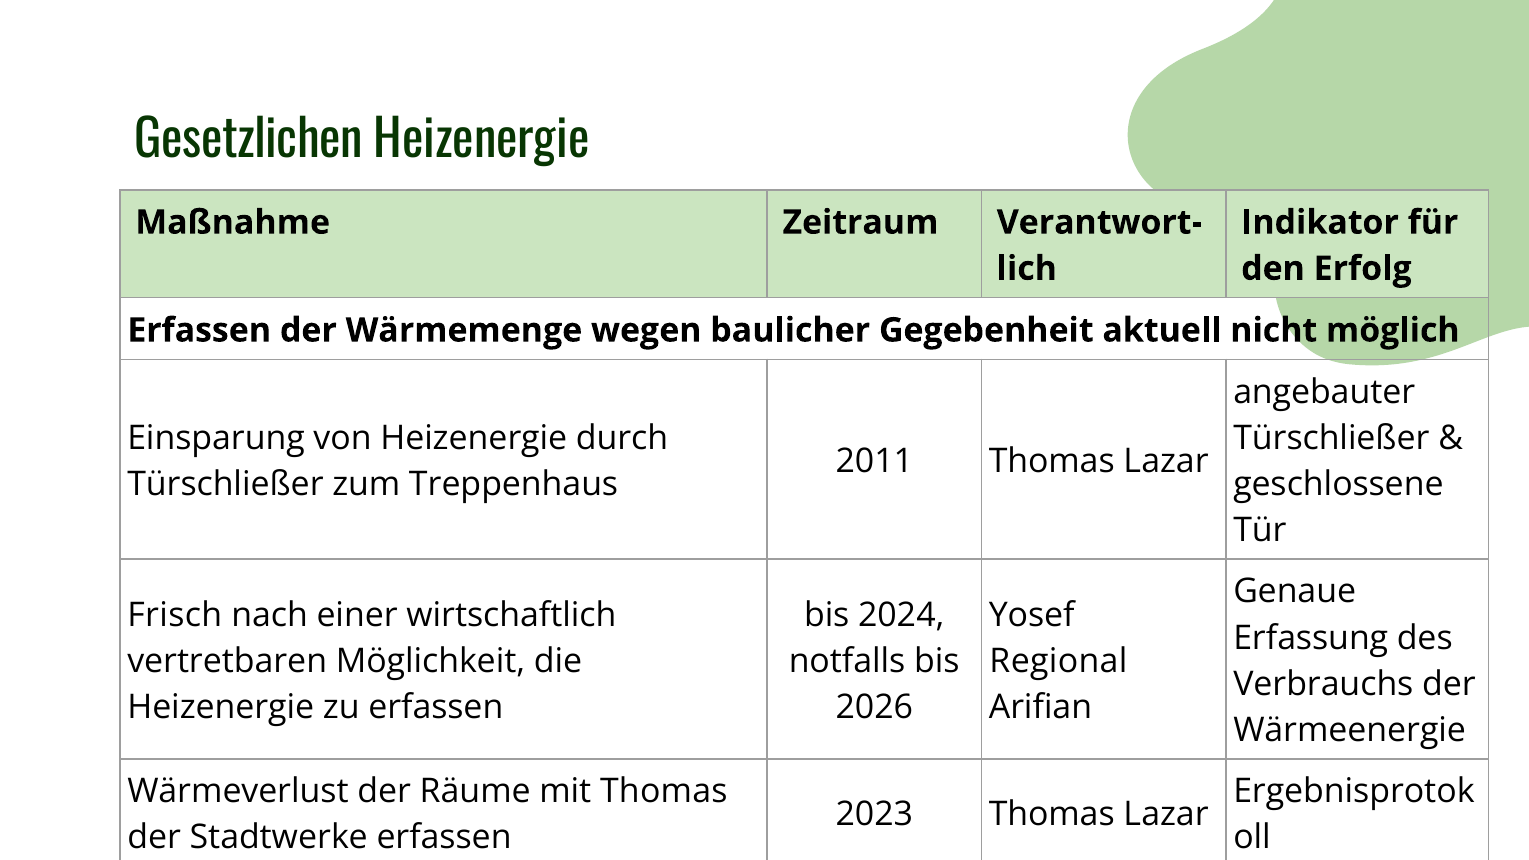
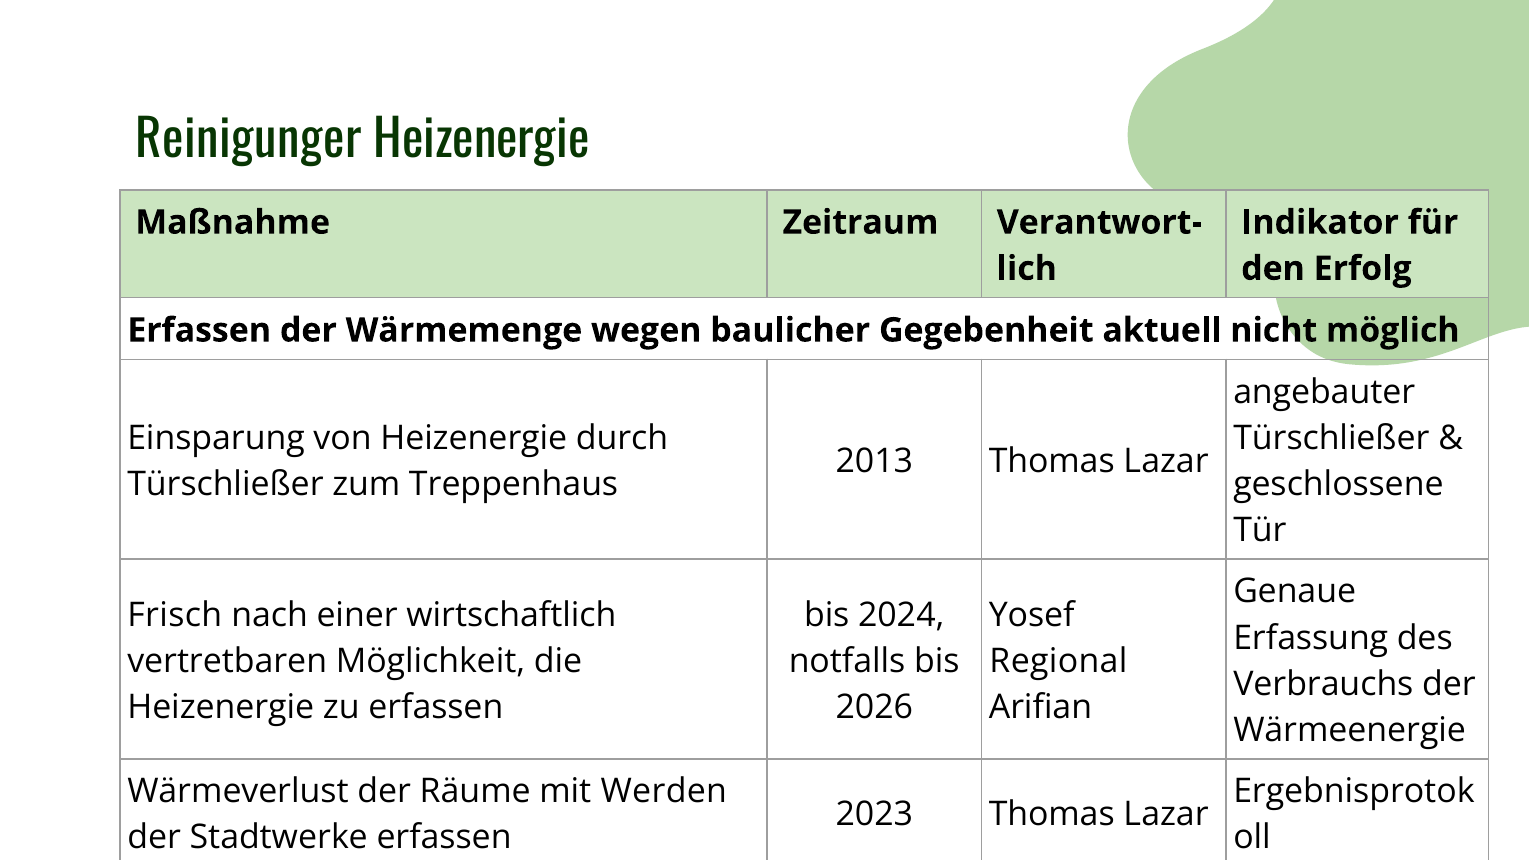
Gesetzlichen: Gesetzlichen -> Reinigunger (248, 141)
2011: 2011 -> 2013 (874, 461)
mit Thomas: Thomas -> Werden (664, 792)
